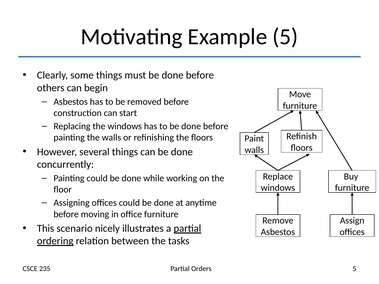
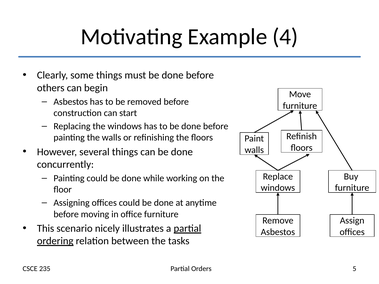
Example 5: 5 -> 4 (285, 37)
